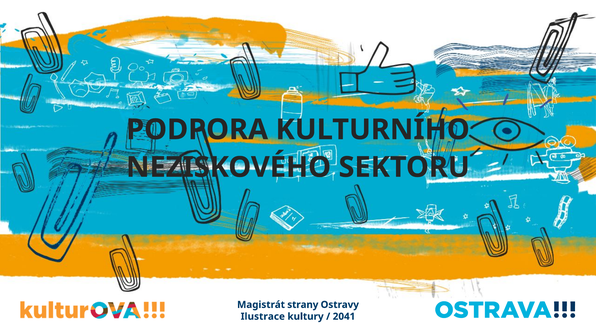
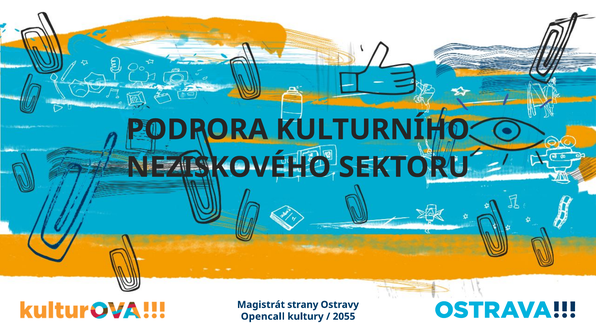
Ilustrace: Ilustrace -> Opencall (263, 317)
2041: 2041 -> 2055 (344, 317)
